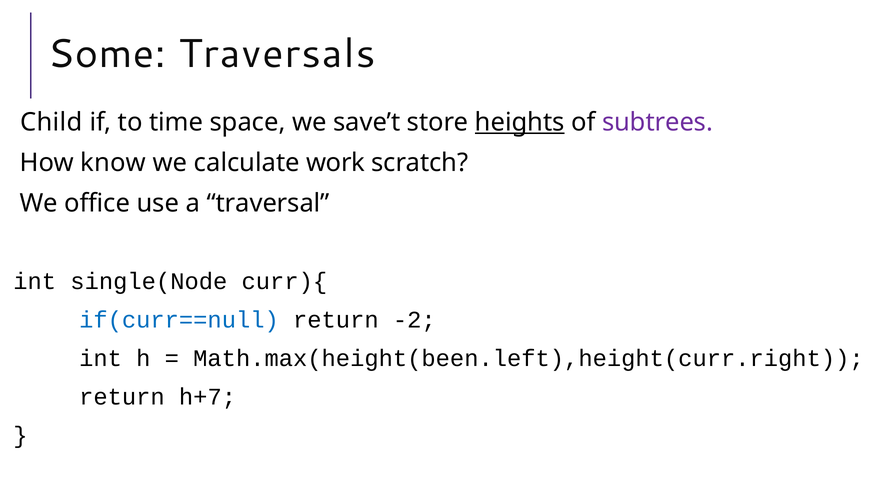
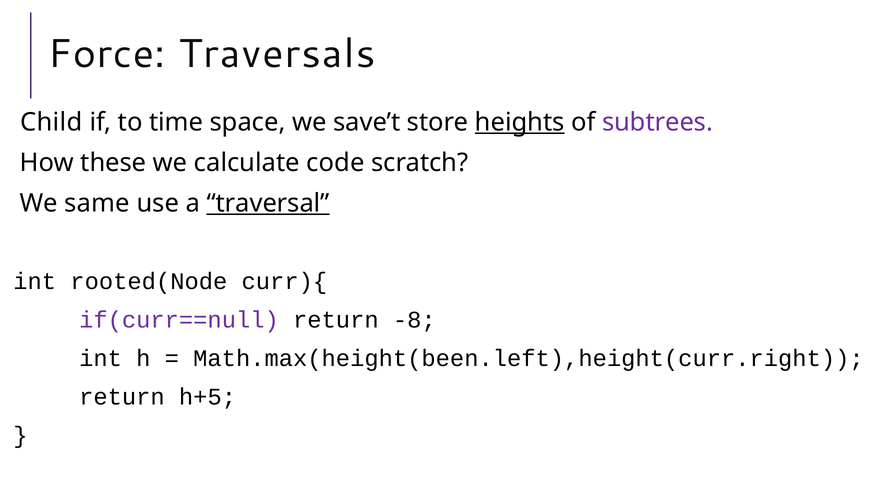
Some: Some -> Force (107, 54)
know: know -> these (113, 163)
work: work -> code (335, 163)
office: office -> same (97, 203)
traversal underline: none -> present (268, 203)
single(Node: single(Node -> rooted(Node (149, 281)
if(curr==null colour: blue -> purple (179, 319)
-2: -2 -> -8 (414, 319)
h+7: h+7 -> h+5 (207, 396)
